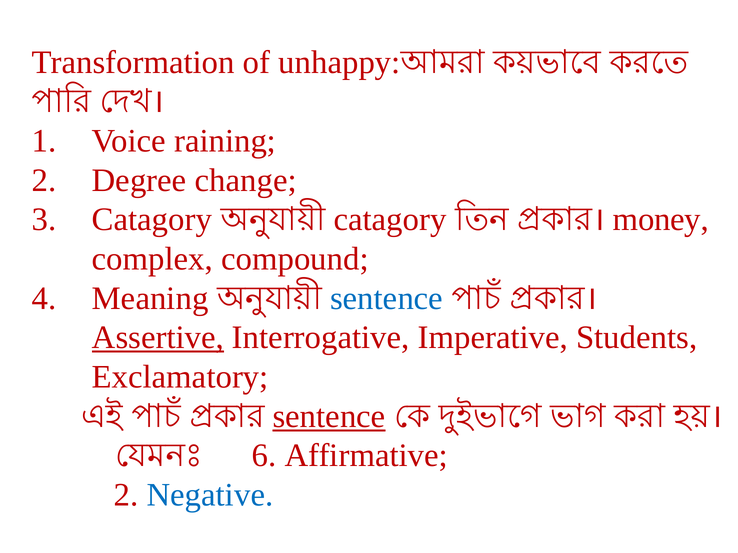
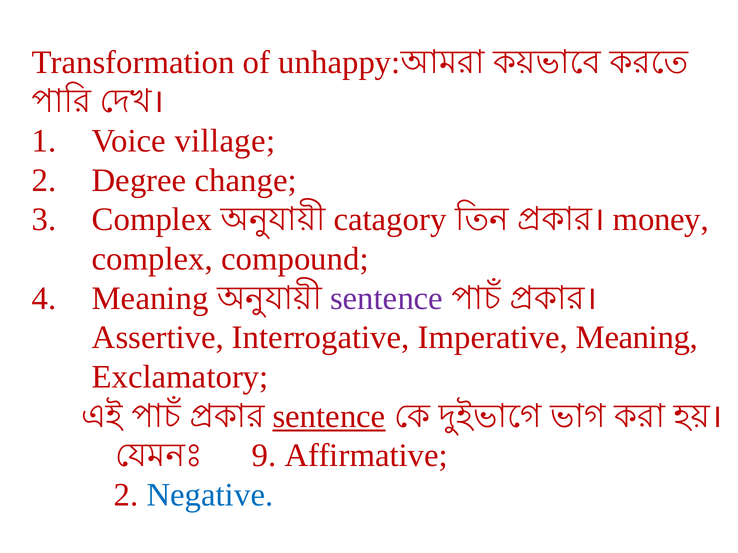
raining: raining -> village (225, 141)
Catagory: Catagory -> Complex (152, 220)
sentence colour: blue -> purple (387, 299)
Assertive underline: present -> none (158, 338)
Imperative Students: Students -> Meaning (637, 338)
6: 6 -> 9 (264, 456)
